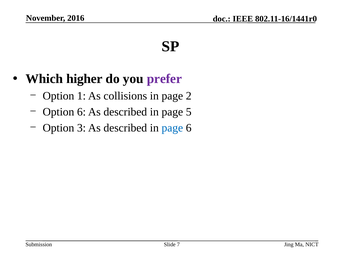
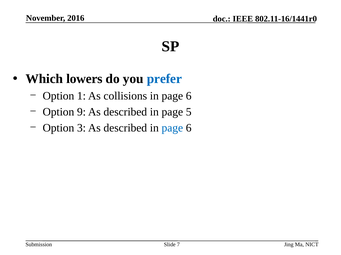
higher: higher -> lowers (84, 79)
prefer colour: purple -> blue (164, 79)
2: 2 -> 6 (189, 96)
Option 6: 6 -> 9 (81, 112)
